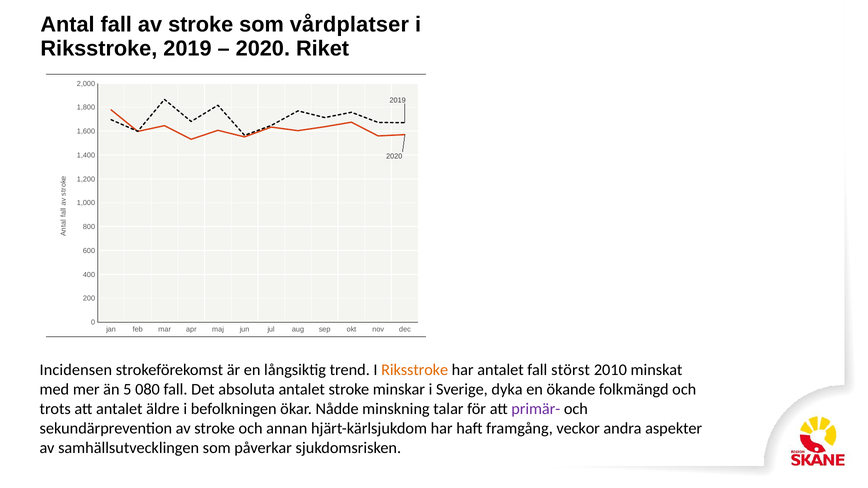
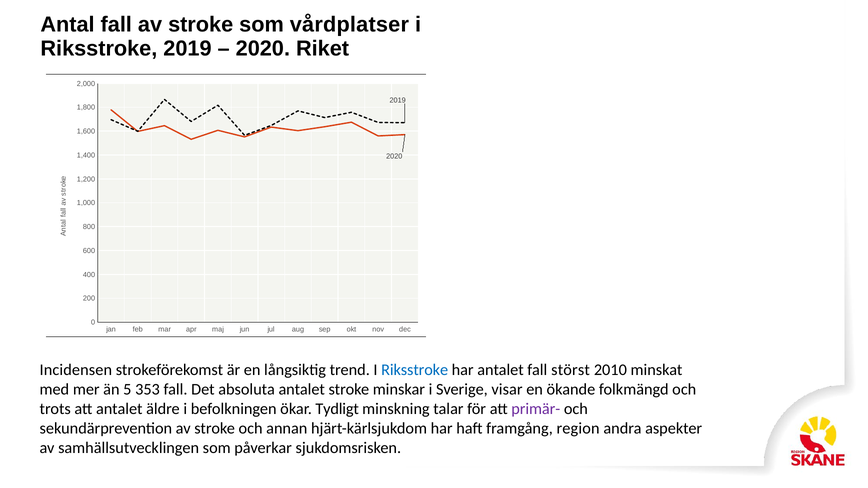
Riksstroke colour: orange -> blue (415, 370)
080: 080 -> 353 (147, 390)
dyka: dyka -> visar (507, 390)
Nådde: Nådde -> Tydligt (337, 409)
veckor: veckor -> region (578, 429)
